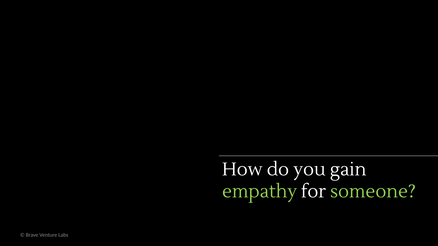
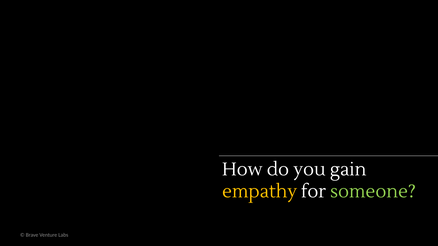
empathy colour: light green -> yellow (260, 192)
